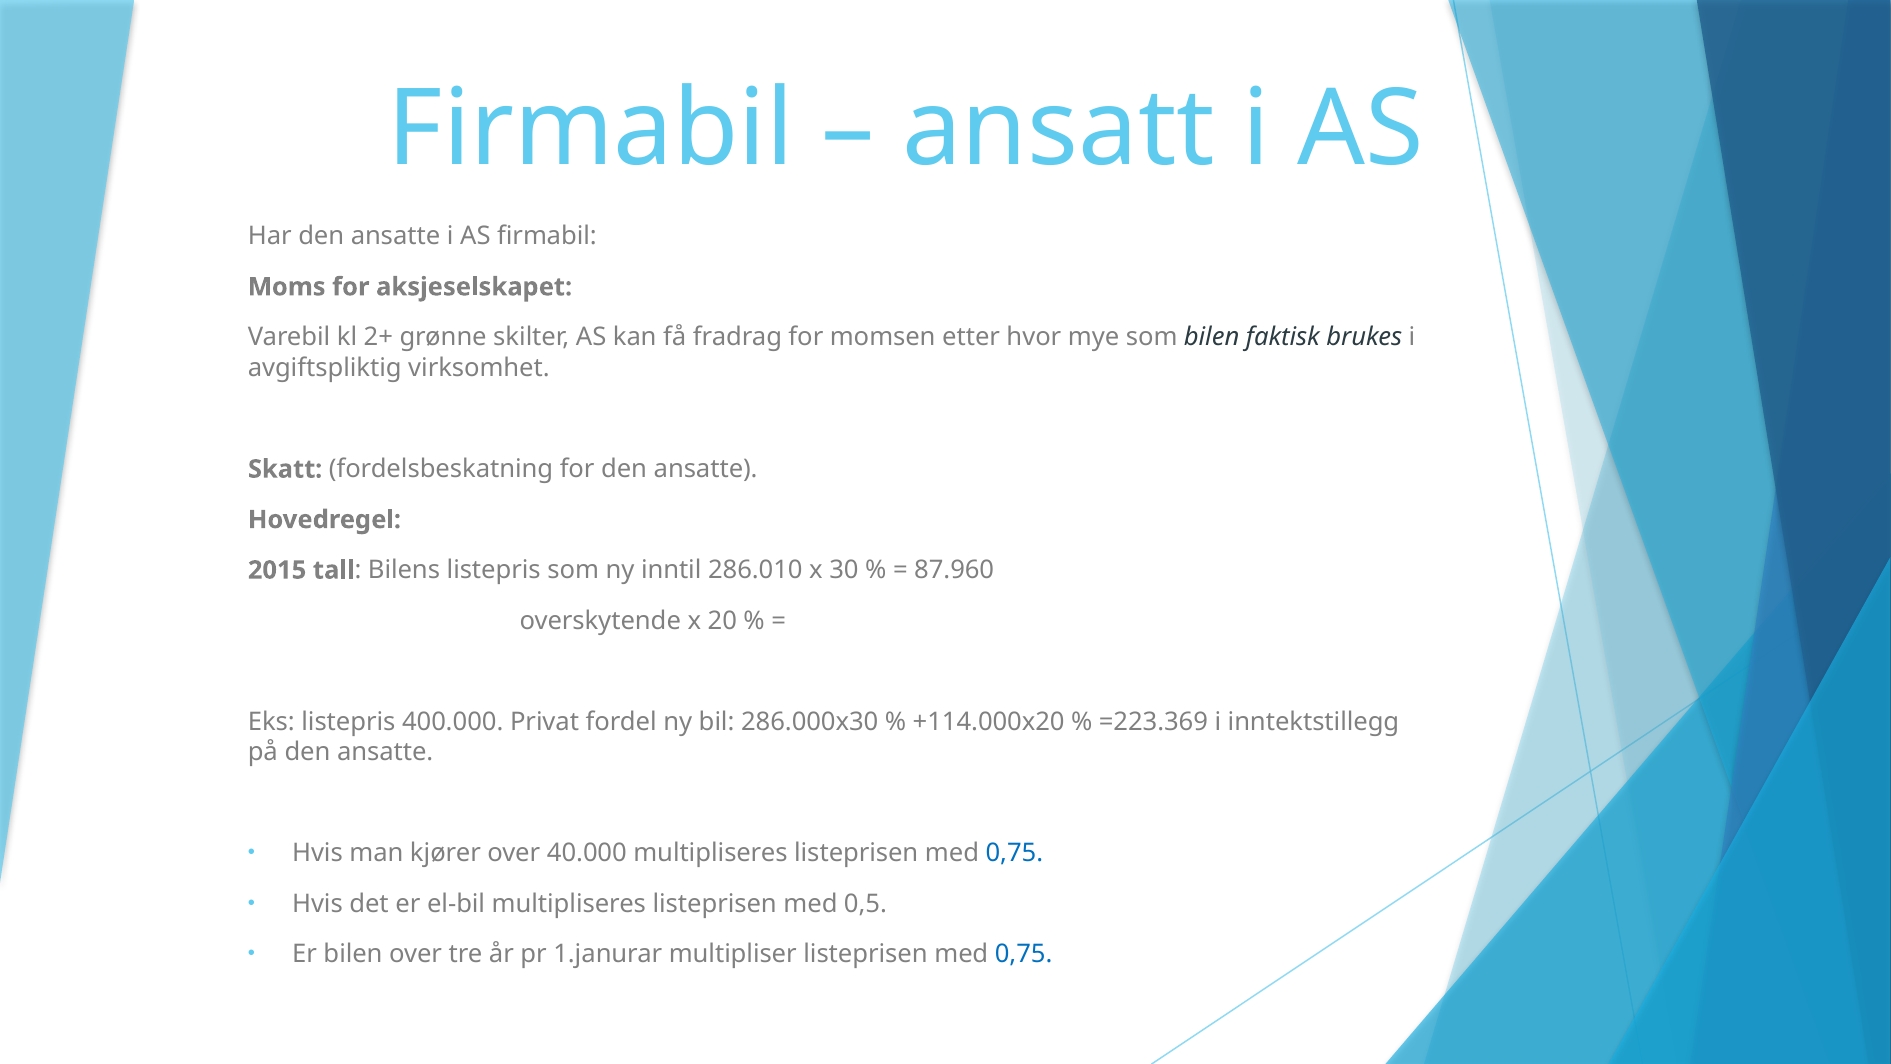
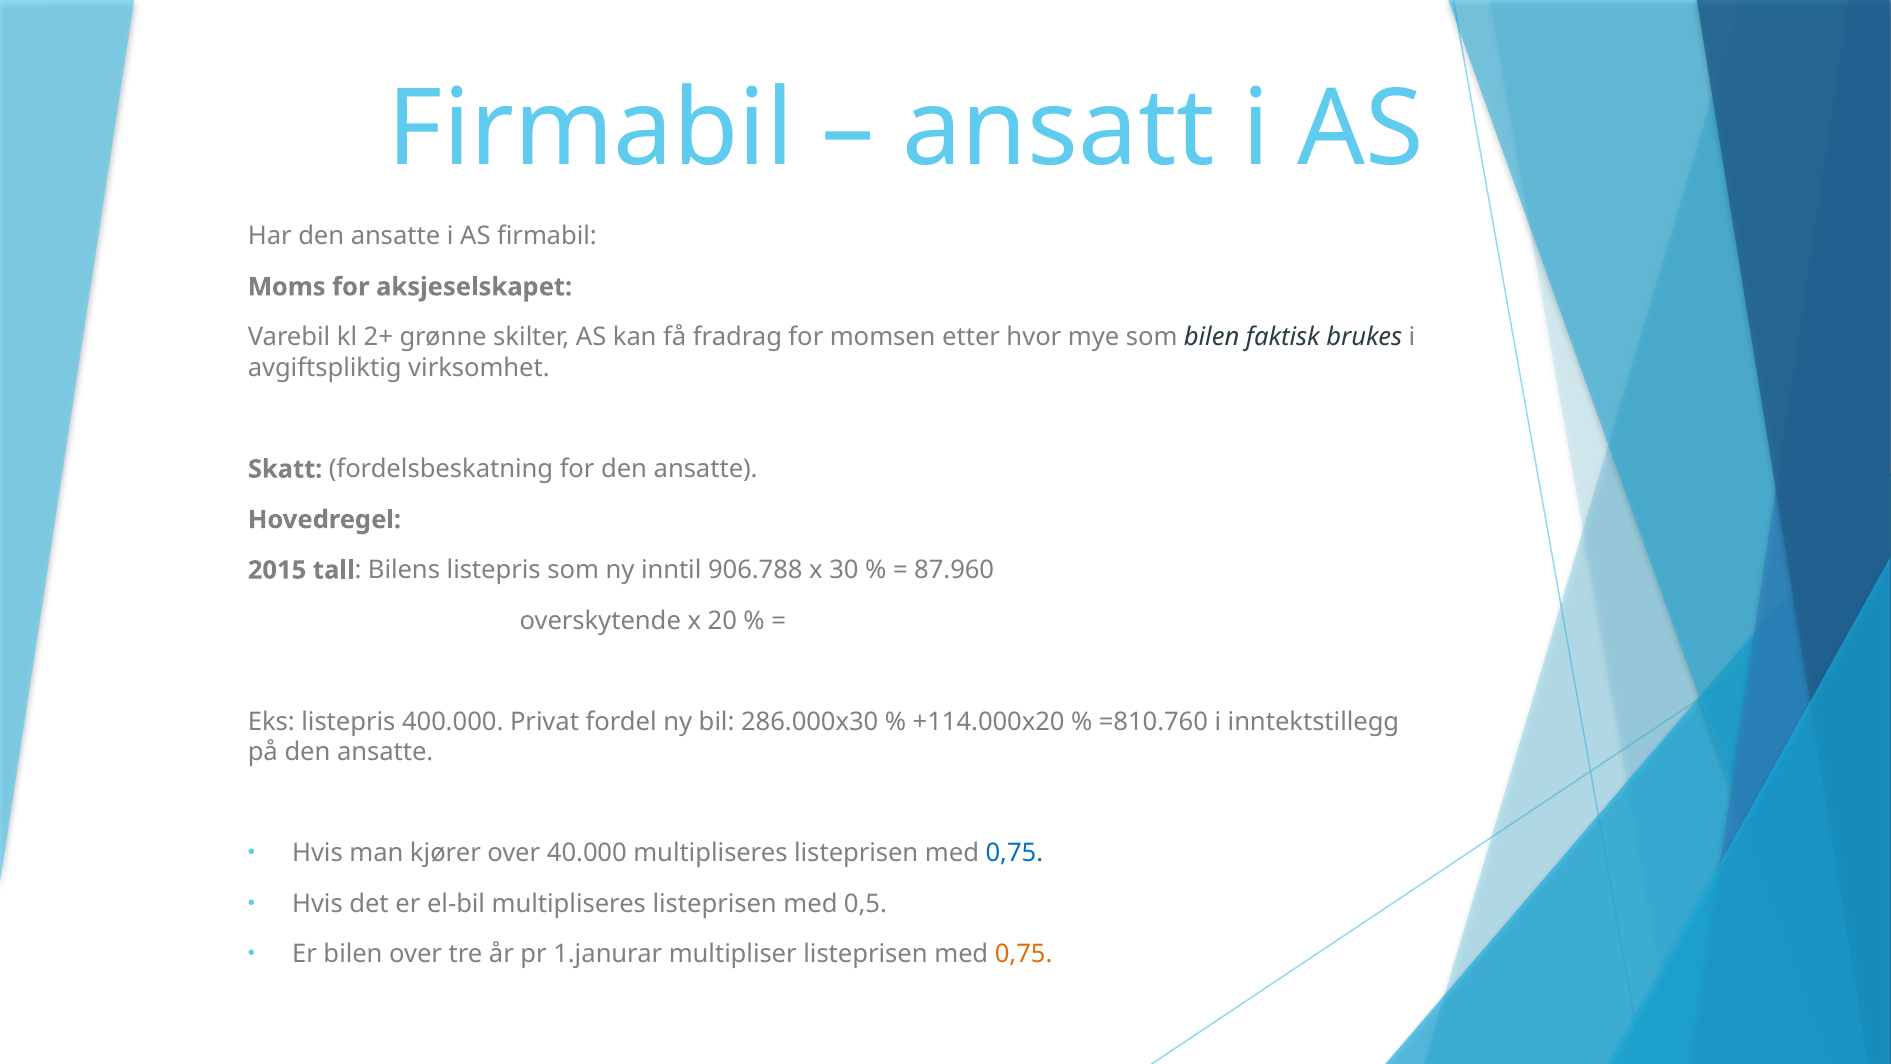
286.010: 286.010 -> 906.788 (755, 570)
=223.369: =223.369 -> =810.760 (1153, 721)
0,75 colour: blue -> orange (1024, 954)
